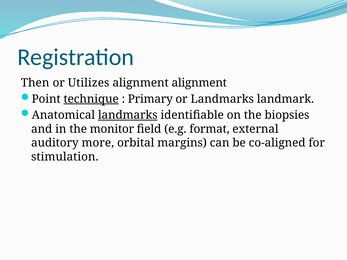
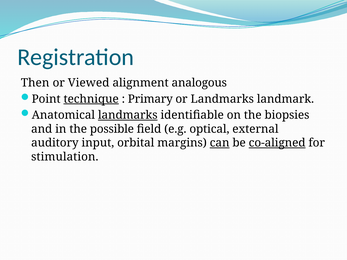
Utilizes: Utilizes -> Viewed (89, 83)
alignment alignment: alignment -> analogous (199, 83)
monitor: monitor -> possible (112, 129)
format: format -> optical (209, 129)
more: more -> input (98, 143)
can underline: none -> present (220, 143)
co-aligned underline: none -> present (277, 143)
